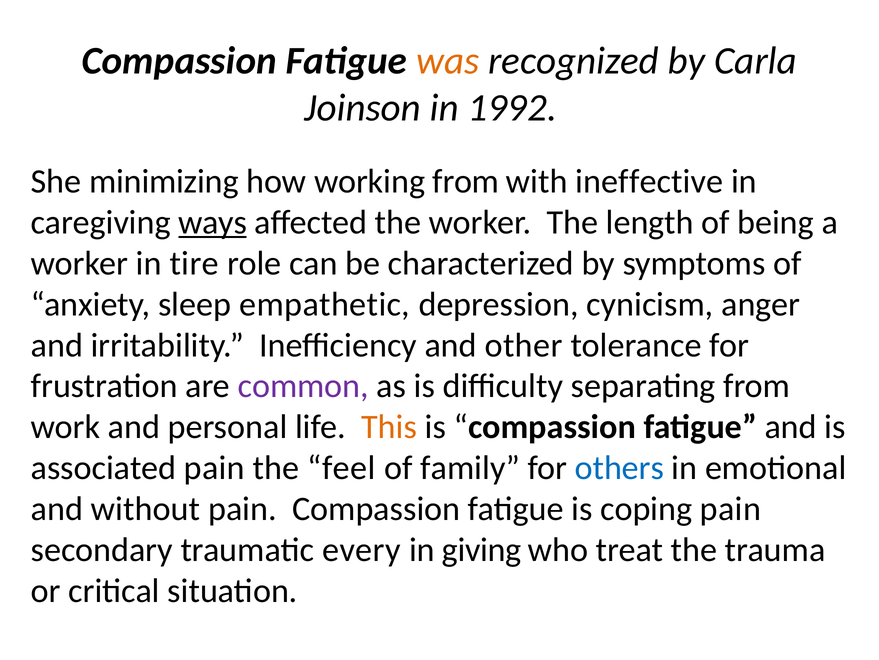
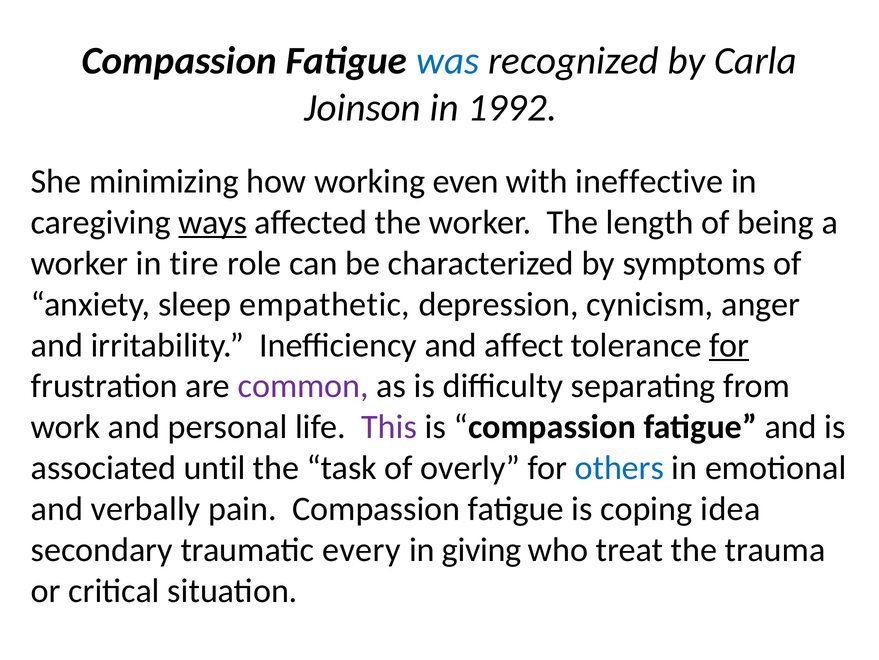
was colour: orange -> blue (448, 61)
working from: from -> even (466, 181)
other: other -> affect (524, 345)
for underline: none -> present (729, 345)
This colour: orange -> purple (389, 427)
associated pain: pain -> until (215, 468)
feel: feel -> task (342, 468)
family: family -> overly (470, 468)
without: without -> verbally (145, 509)
coping pain: pain -> idea (731, 509)
